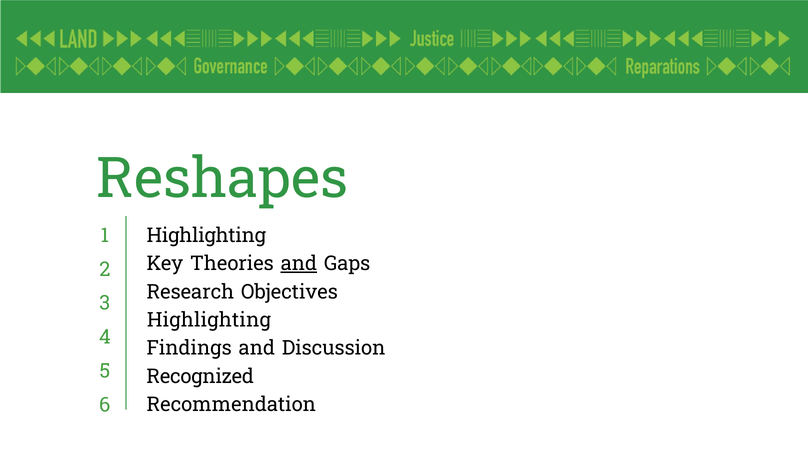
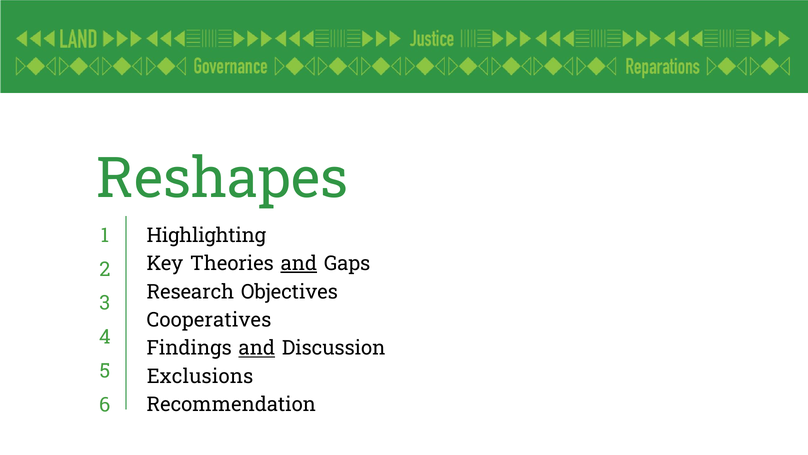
Highlighting: Highlighting -> Cooperatives (209, 320)
and underline: none -> present (257, 348)
Recognized: Recognized -> Exclusions (200, 376)
